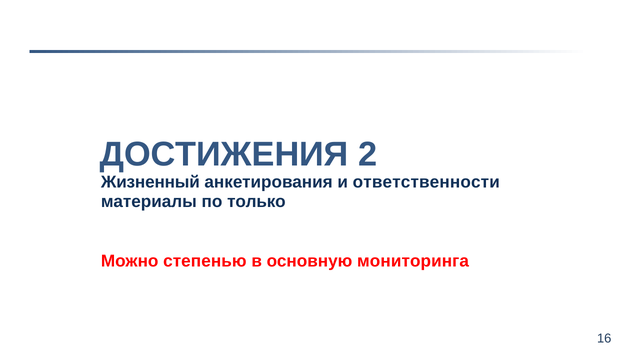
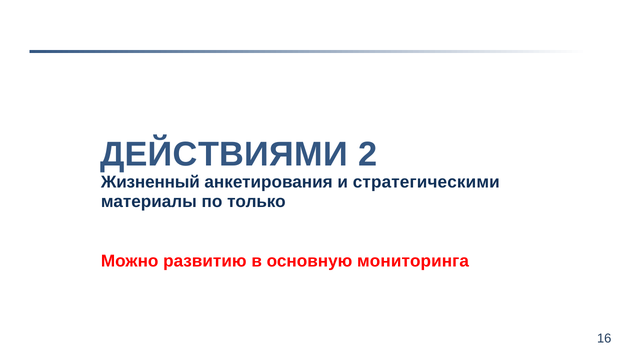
ДОСТИЖЕНИЯ: ДОСТИЖЕНИЯ -> ДЕЙСТВИЯМИ (224, 154)
ответственности: ответственности -> стратегическими (426, 182)
степенью: степенью -> развитию (205, 261)
